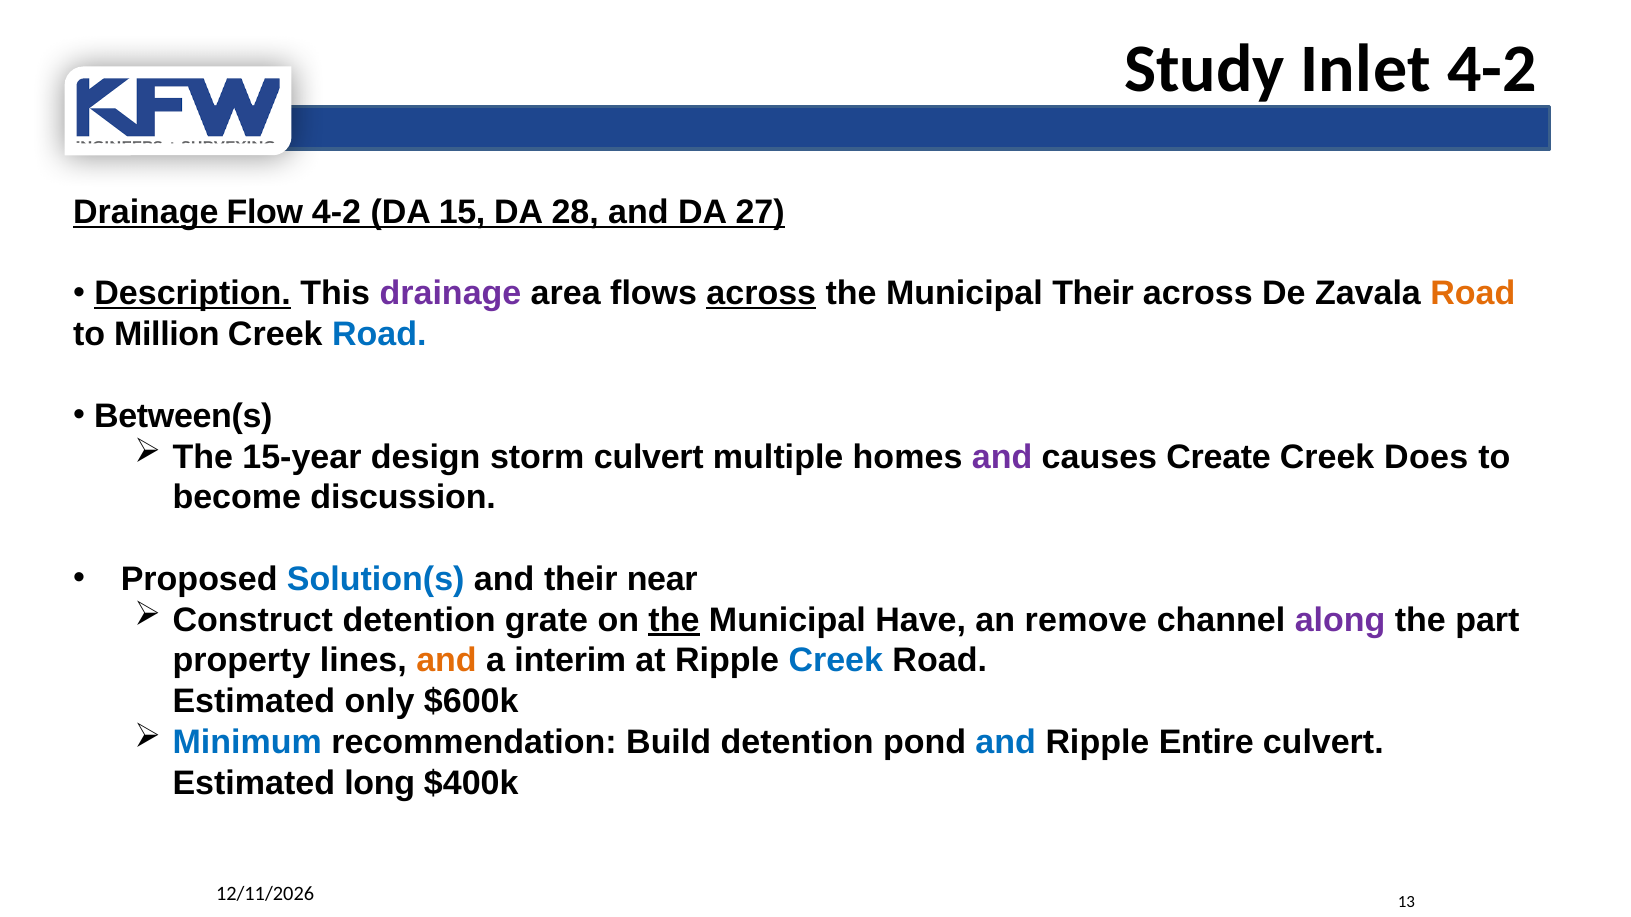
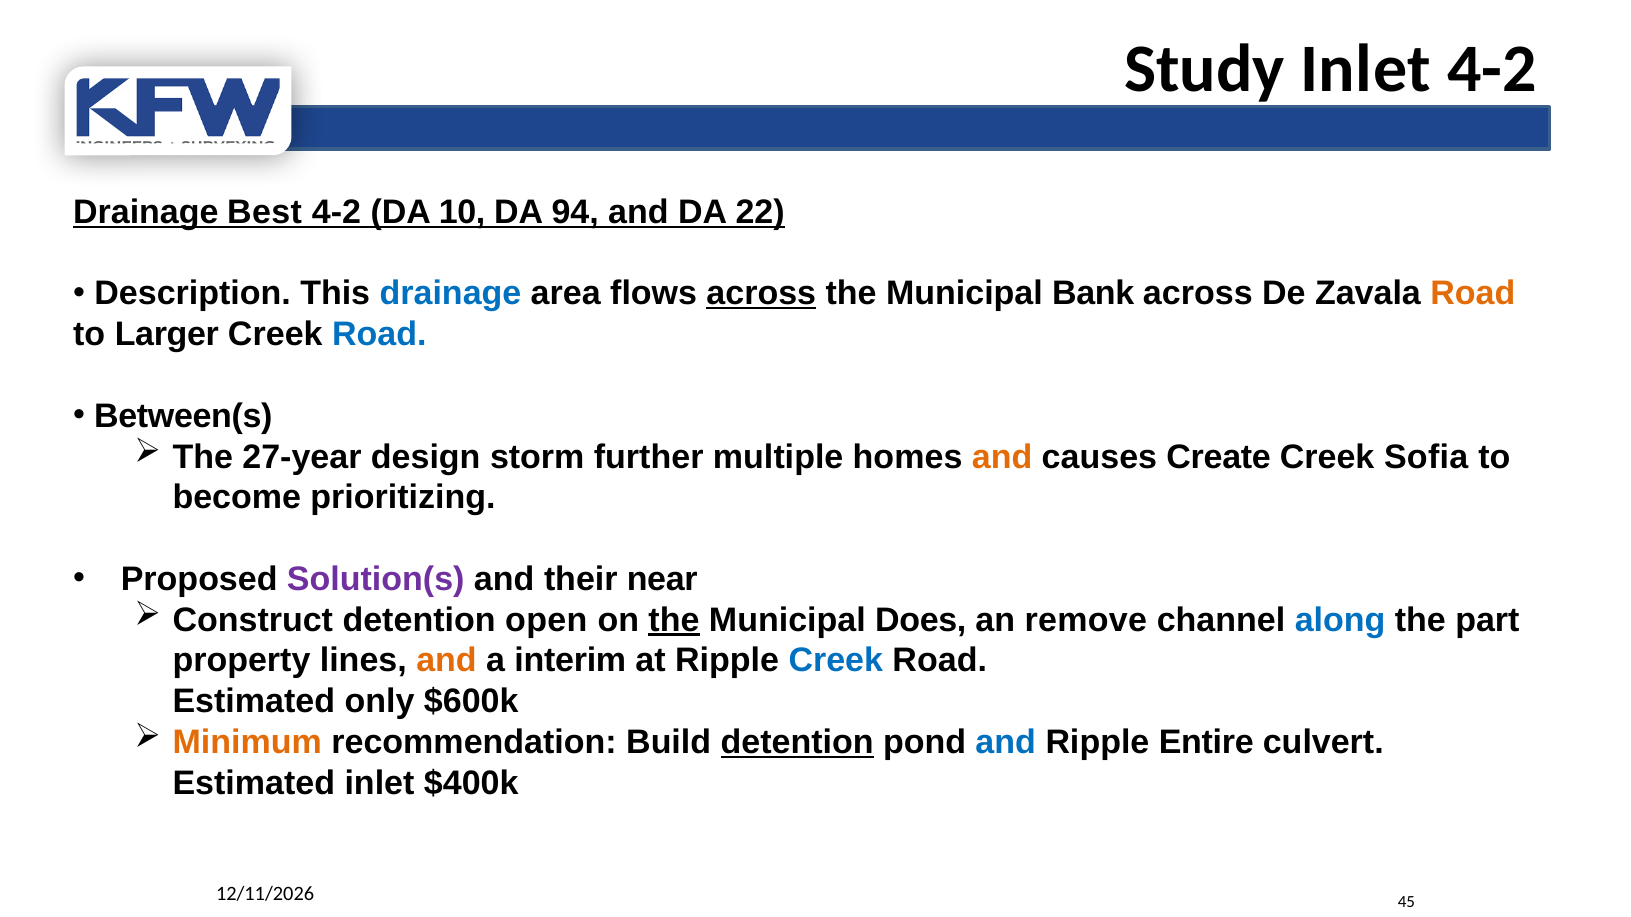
Flow: Flow -> Best (264, 212)
15: 15 -> 10 (462, 212)
28: 28 -> 94 (575, 212)
27: 27 -> 22 (760, 212)
Description underline: present -> none (193, 294)
drainage colour: purple -> blue (450, 294)
Municipal Their: Their -> Bank (1093, 294)
Million: Million -> Larger (167, 335)
15-year: 15-year -> 27-year (302, 457)
storm culvert: culvert -> further (649, 457)
and colour: purple -> orange (1002, 457)
Does: Does -> Sofia (1426, 457)
discussion: discussion -> prioritizing (403, 498)
Solution(s colour: blue -> purple (376, 579)
grate: grate -> open (546, 620)
Have: Have -> Does (921, 620)
along colour: purple -> blue (1340, 620)
Minimum colour: blue -> orange (247, 743)
detention underline: none -> present (797, 743)
Estimated long: long -> inlet (380, 783)
13: 13 -> 45 (1406, 902)
